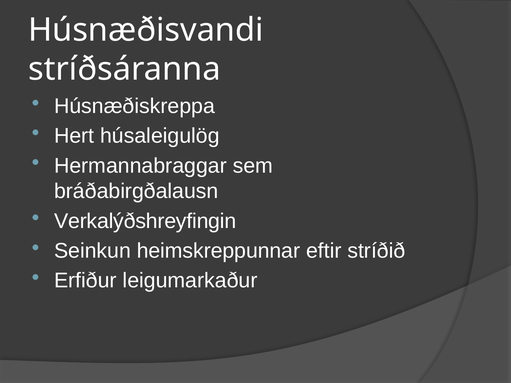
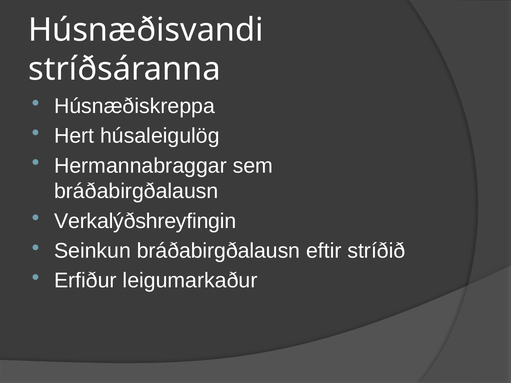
Seinkun heimskreppunnar: heimskreppunnar -> bráðabirgðalausn (218, 251)
